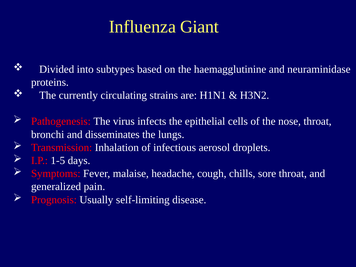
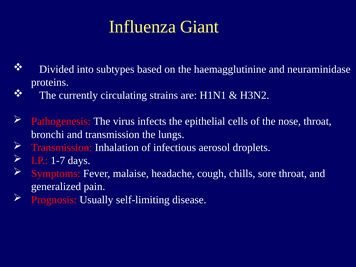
and disseminates: disseminates -> transmission (112, 134)
1-5: 1-5 -> 1-7 (58, 161)
